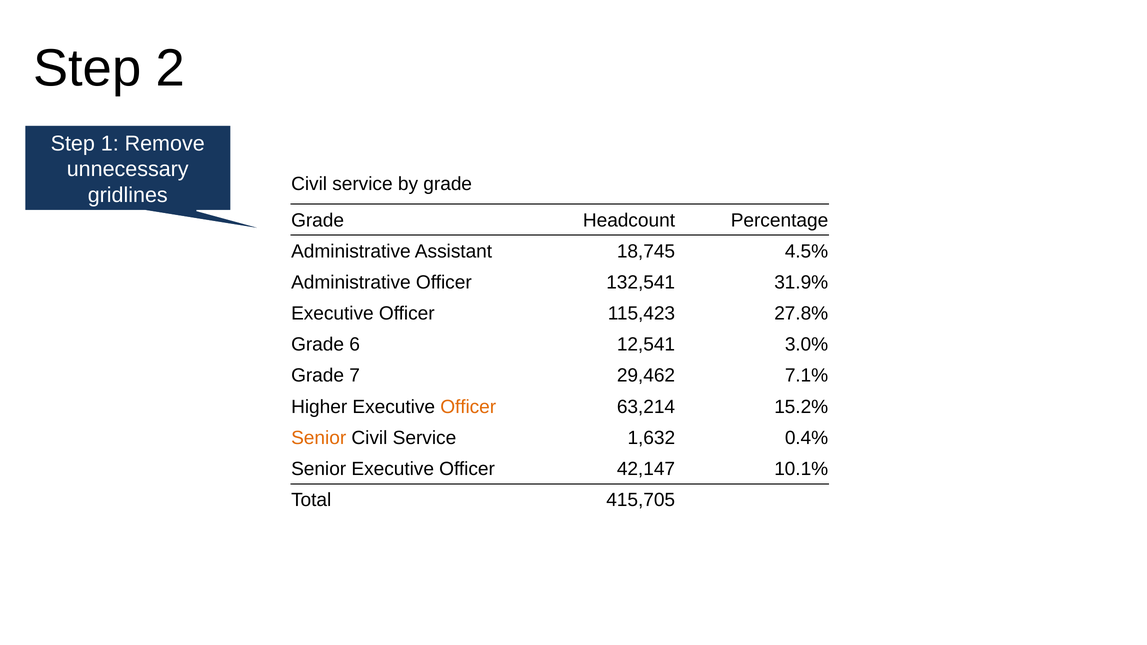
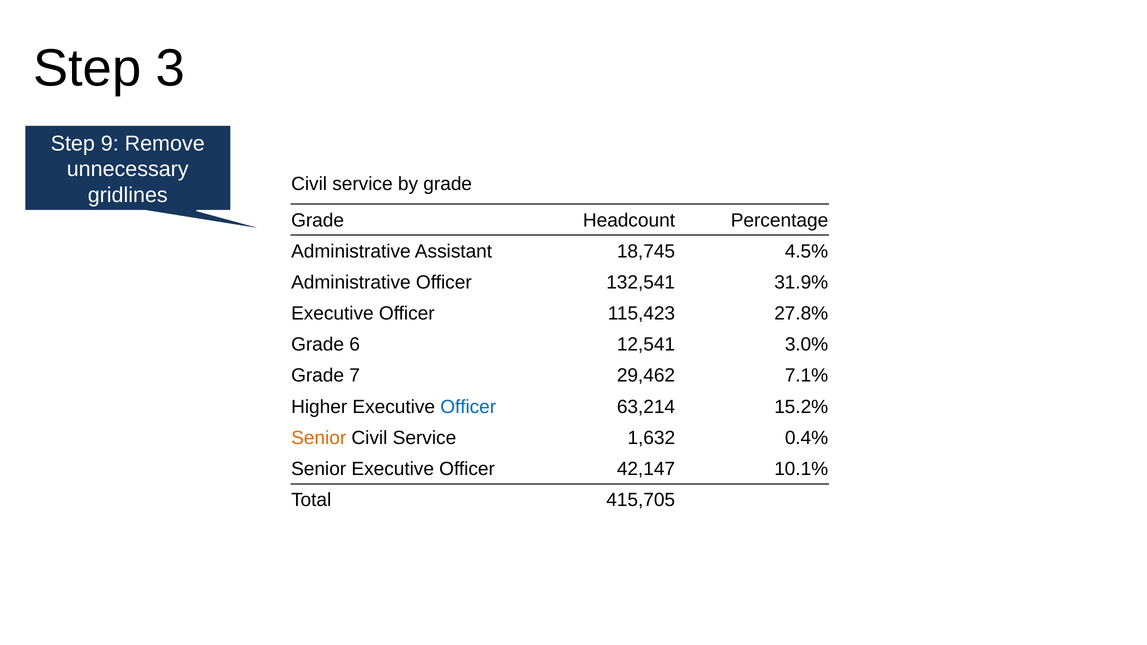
2: 2 -> 3 (170, 68)
1: 1 -> 9 (110, 144)
Officer colour: orange -> blue (468, 407)
